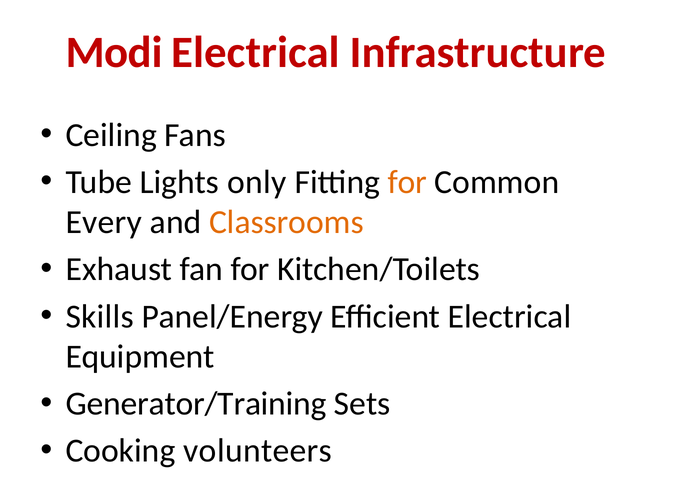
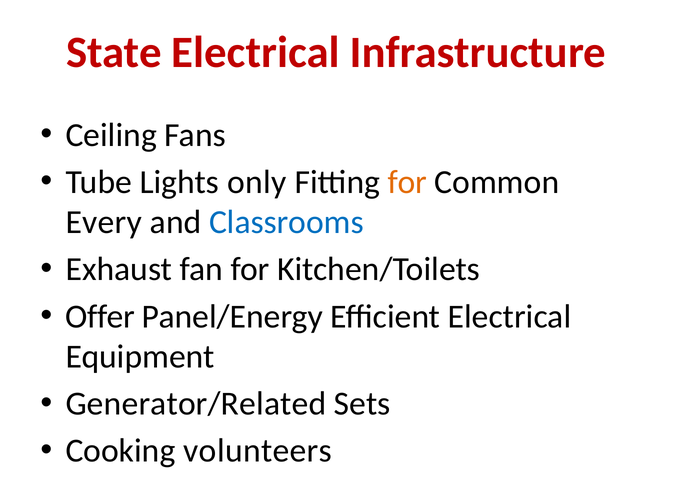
Modi: Modi -> State (114, 52)
Classrooms colour: orange -> blue (286, 223)
Skills: Skills -> Offer (100, 317)
Generator/Training: Generator/Training -> Generator/Related (196, 404)
